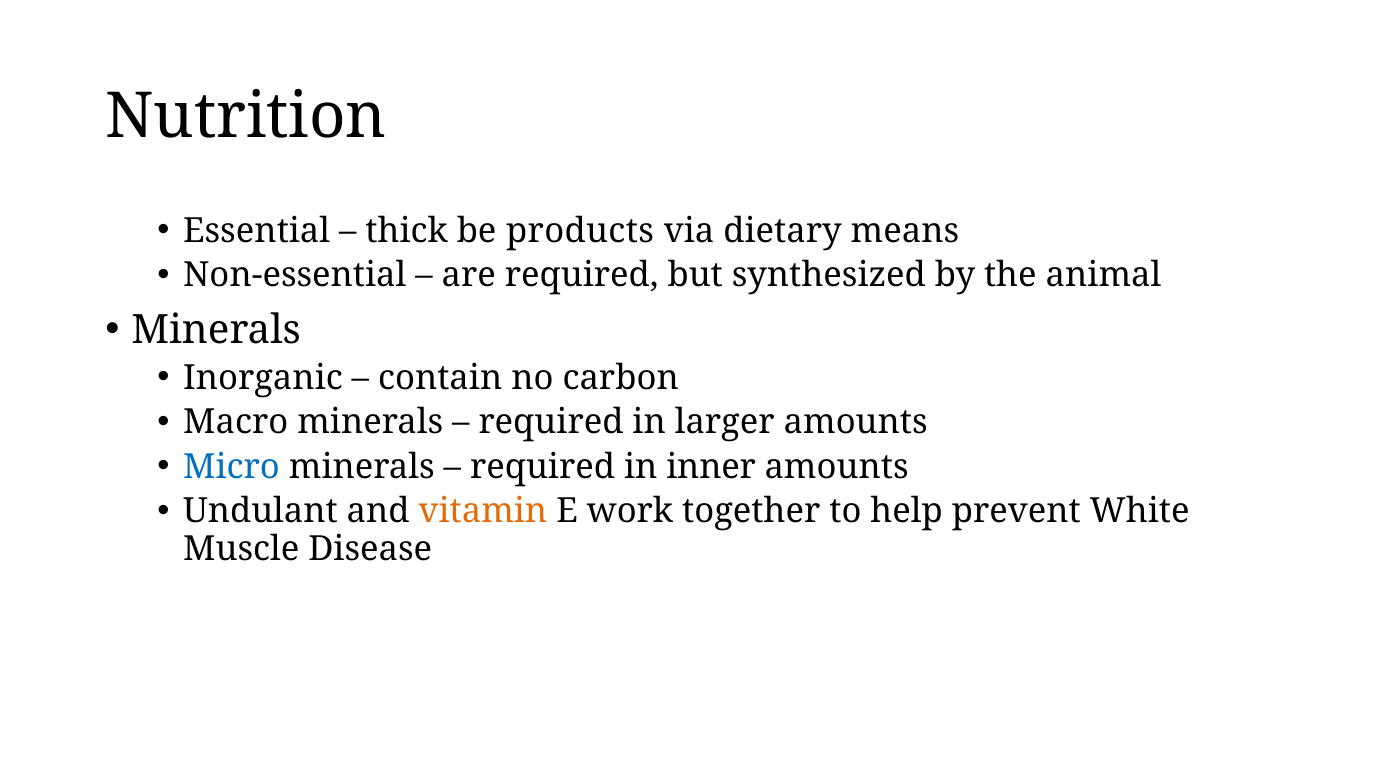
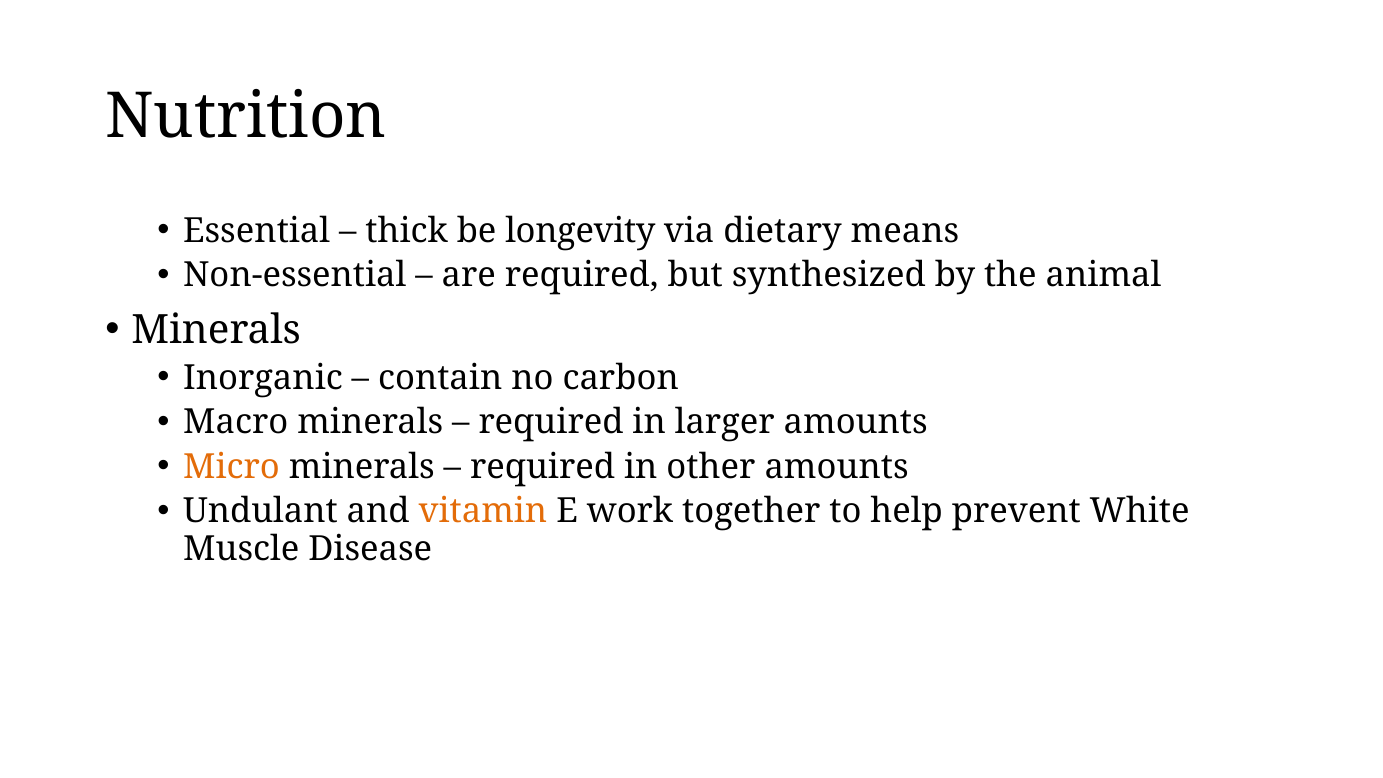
products: products -> longevity (580, 231)
Micro colour: blue -> orange (232, 467)
inner: inner -> other (711, 467)
